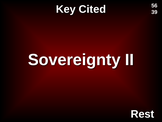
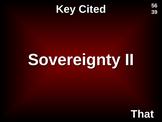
Rest: Rest -> That (142, 114)
